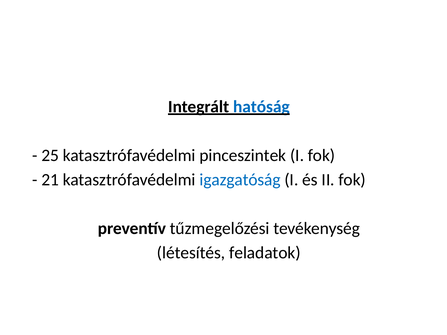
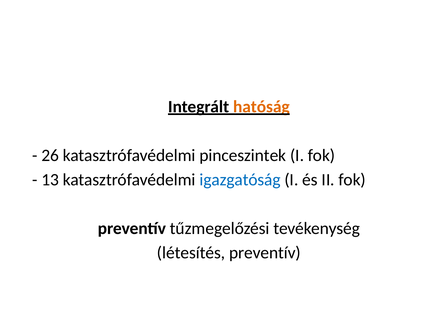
hatóság colour: blue -> orange (261, 107)
25: 25 -> 26 (50, 156)
21: 21 -> 13 (50, 180)
létesítés feladatok: feladatok -> preventív (265, 253)
